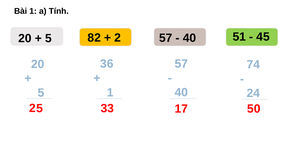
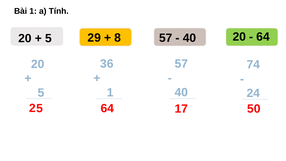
82: 82 -> 29 (94, 38)
2: 2 -> 8 (118, 38)
40 51: 51 -> 20 (239, 37)
45: 45 -> 64 (263, 37)
5 33: 33 -> 64 (107, 108)
